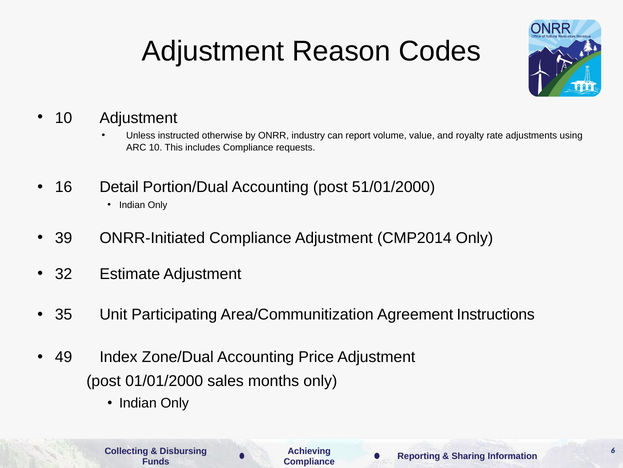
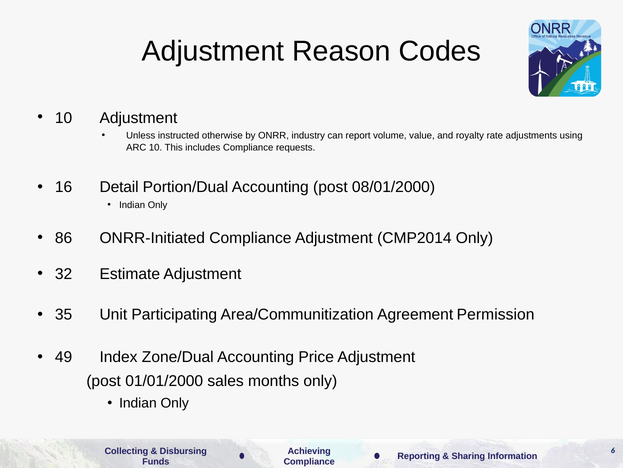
51/01/2000: 51/01/2000 -> 08/01/2000 (394, 187)
39: 39 -> 86 (64, 238)
Instructions: Instructions -> Permission (496, 314)
